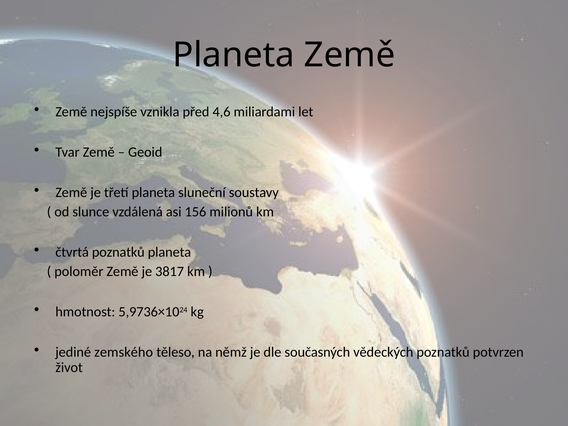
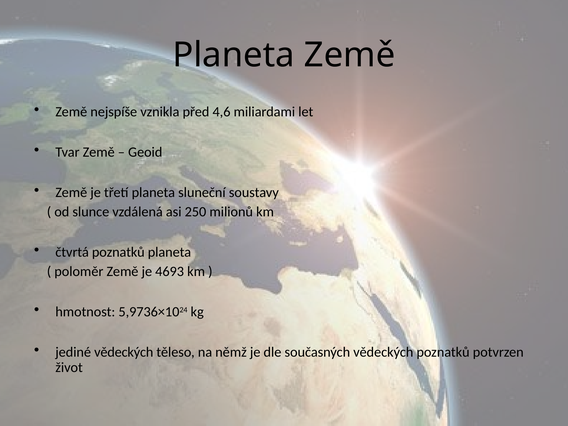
156: 156 -> 250 (195, 212)
3817: 3817 -> 4693 (170, 271)
jediné zemského: zemského -> vědeckých (124, 352)
